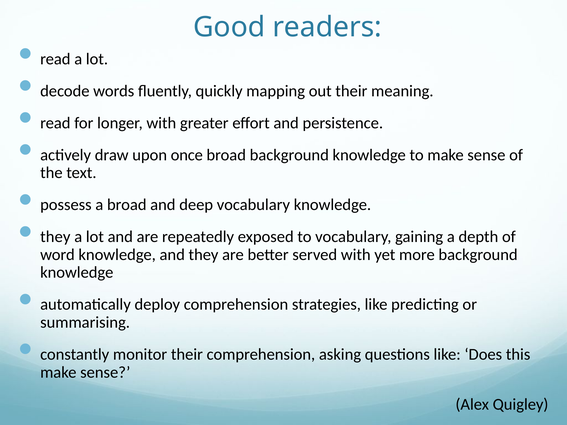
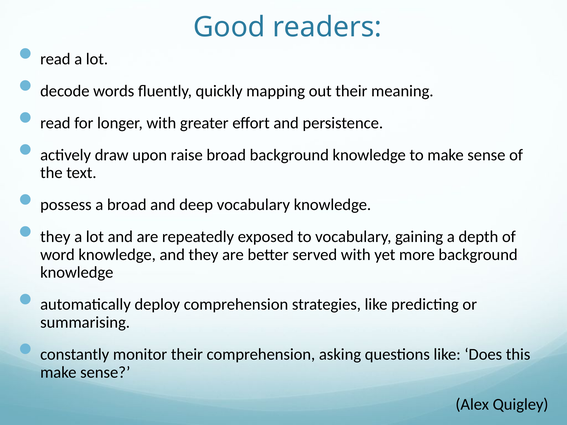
once: once -> raise (187, 155)
